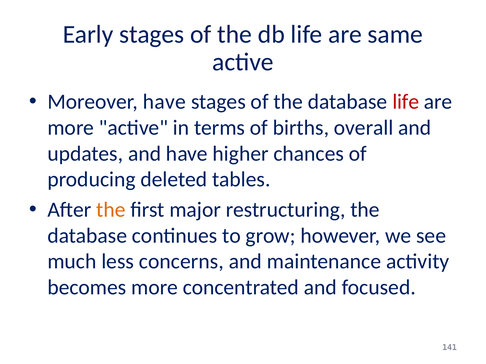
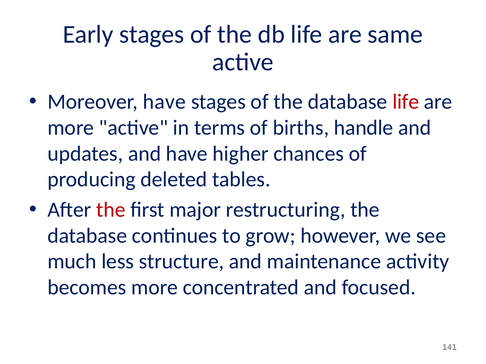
overall: overall -> handle (364, 128)
the colour: orange -> red (111, 210)
concerns: concerns -> structure (181, 262)
